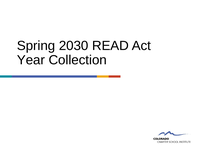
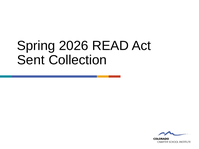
2030: 2030 -> 2026 (74, 46)
Year: Year -> Sent (31, 60)
